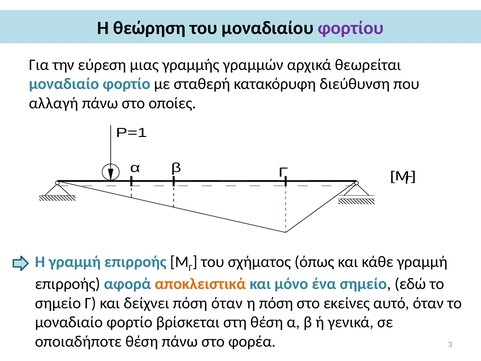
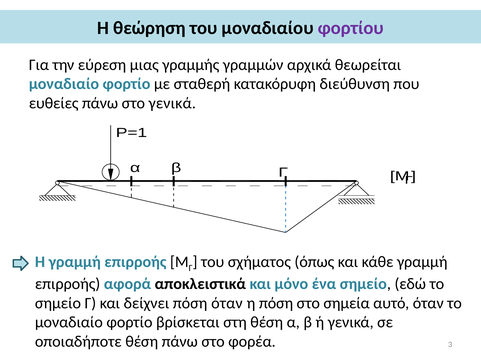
αλλαγή: αλλαγή -> ευθείες (54, 103)
στο οποίες: οποίες -> γενικά (172, 103)
αποκλειστικά colour: orange -> black (200, 284)
εκείνες: εκείνες -> σημεία (347, 303)
